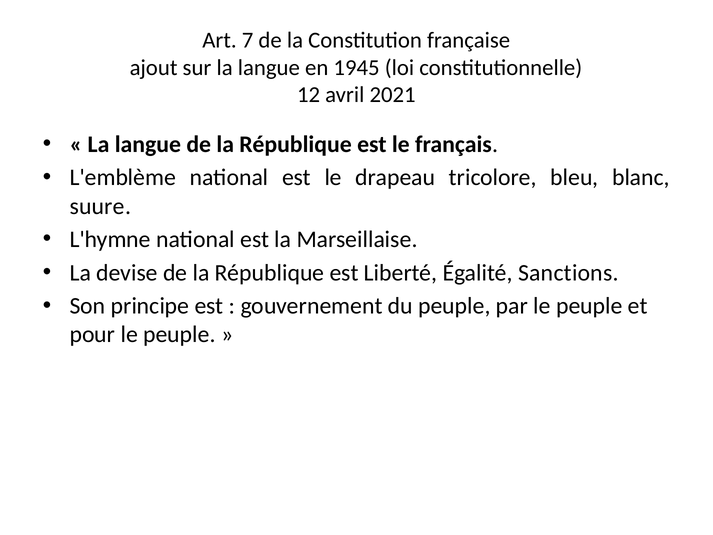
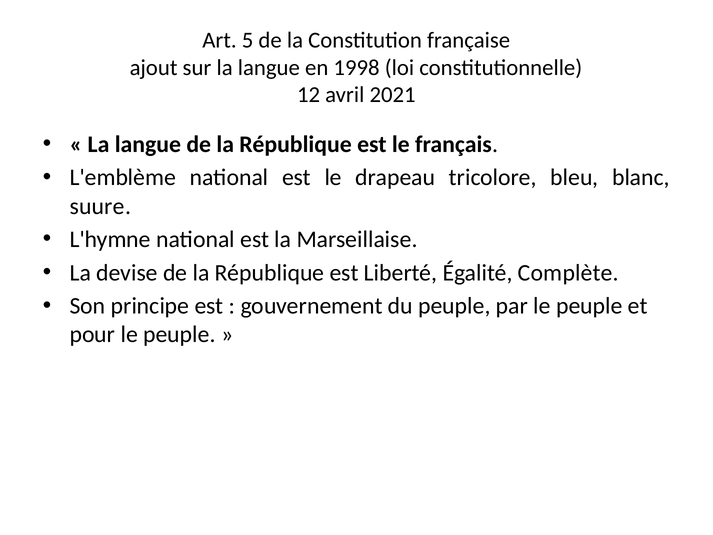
7: 7 -> 5 (248, 40)
1945: 1945 -> 1998 (357, 68)
Sanctions: Sanctions -> Complète (568, 273)
